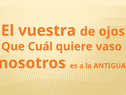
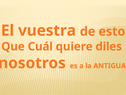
ojos: ojos -> esto (112, 31)
vaso: vaso -> diles (109, 46)
